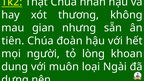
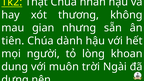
đoàn: đoàn -> dành (70, 41)
loại: loại -> trời (91, 67)
